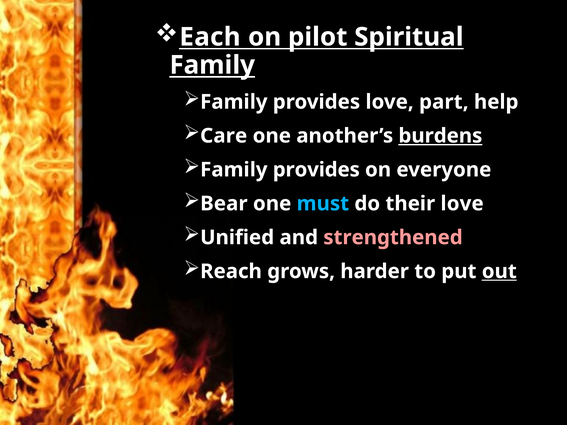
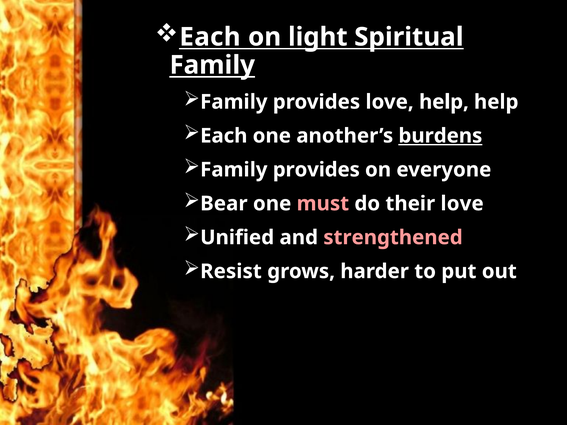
pilot: pilot -> light (318, 37)
love part: part -> help (444, 102)
Care: Care -> Each (224, 136)
must colour: light blue -> pink (323, 204)
Reach: Reach -> Resist (231, 272)
out underline: present -> none (499, 272)
